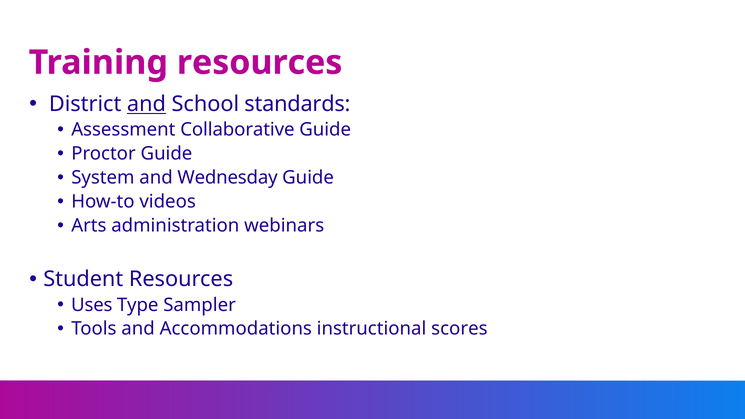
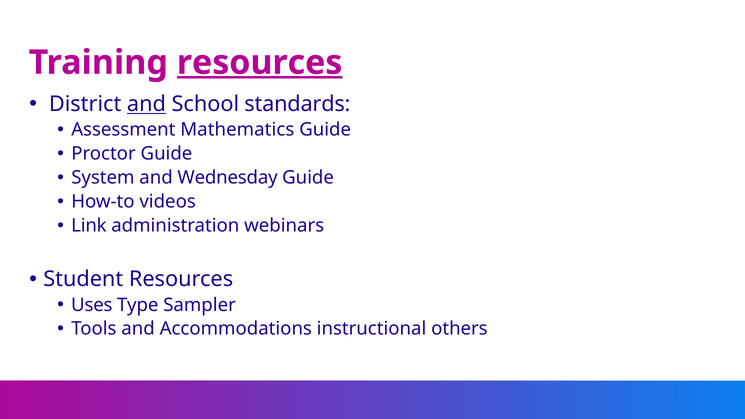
resources underline: none -> present (260, 63)
Collaborative: Collaborative -> Mathematics (237, 130)
Arts: Arts -> Link (89, 226)
scores: scores -> others (459, 329)
